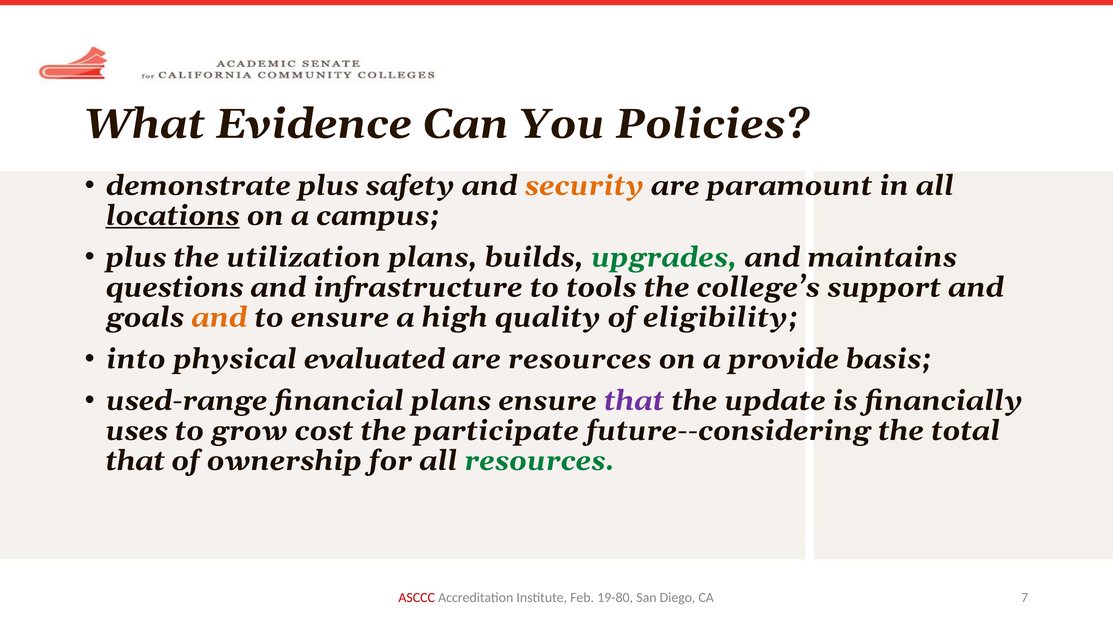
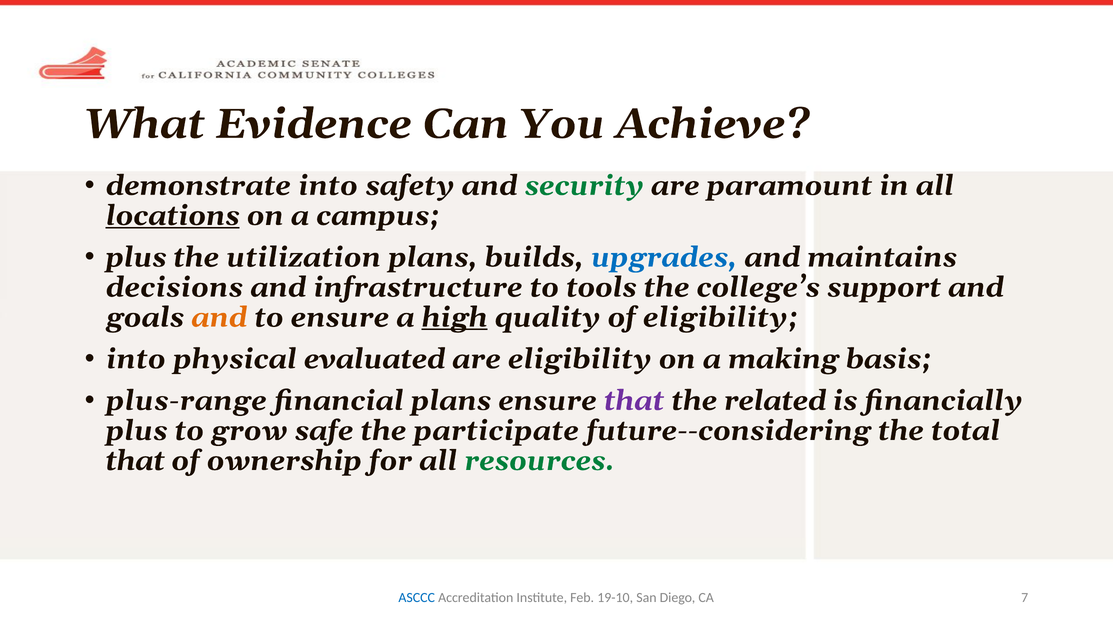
Policies: Policies -> Achieve (712, 124)
demonstrate plus: plus -> into (328, 186)
security colour: orange -> green (584, 186)
upgrades colour: green -> blue (664, 257)
questions: questions -> decisions (174, 287)
high underline: none -> present (455, 317)
are resources: resources -> eligibility (580, 359)
provide: provide -> making (784, 359)
used-range: used-range -> plus-range (186, 401)
update: update -> related (775, 401)
uses: uses -> plus (137, 431)
cost: cost -> safe (324, 431)
ASCCC colour: red -> blue (417, 598)
19-80: 19-80 -> 19-10 (615, 598)
